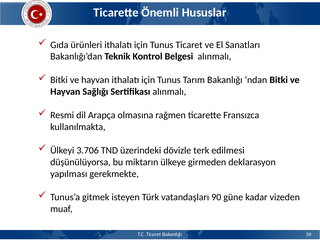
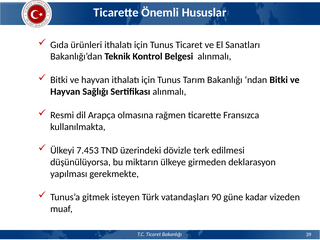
3.706: 3.706 -> 7.453 (88, 150)
